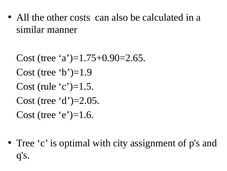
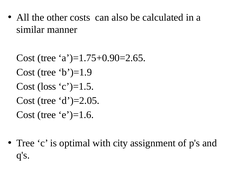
rule: rule -> loss (47, 86)
